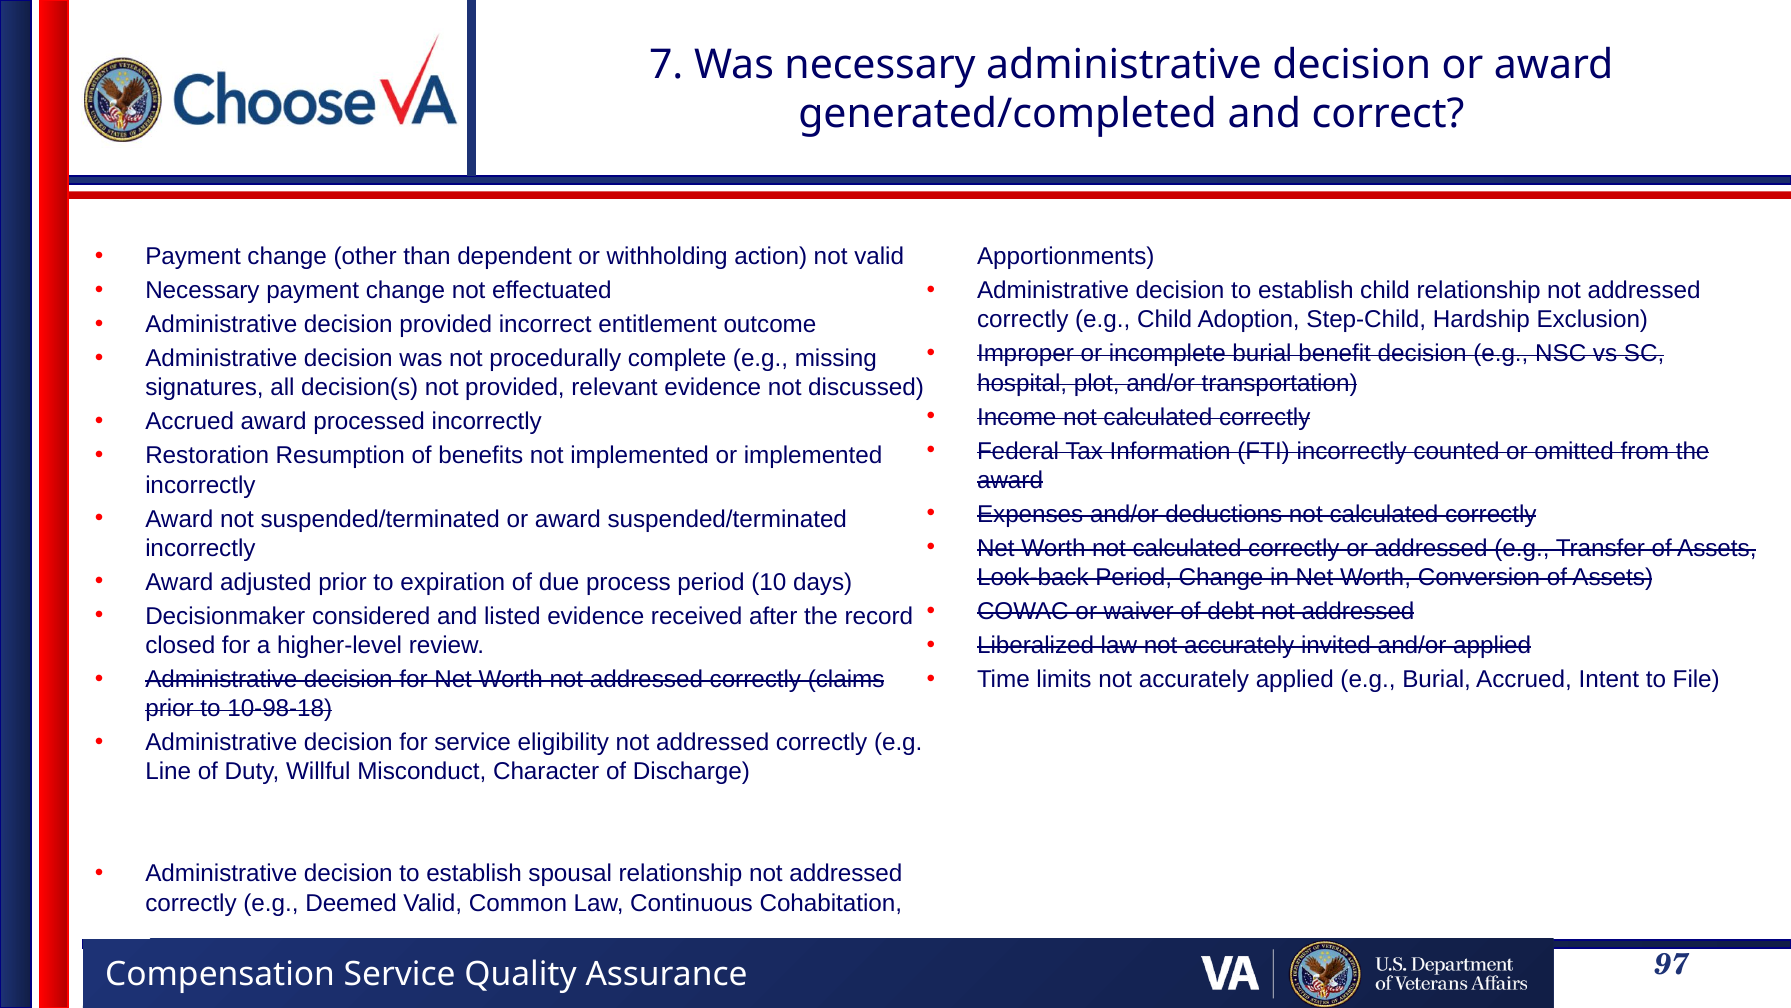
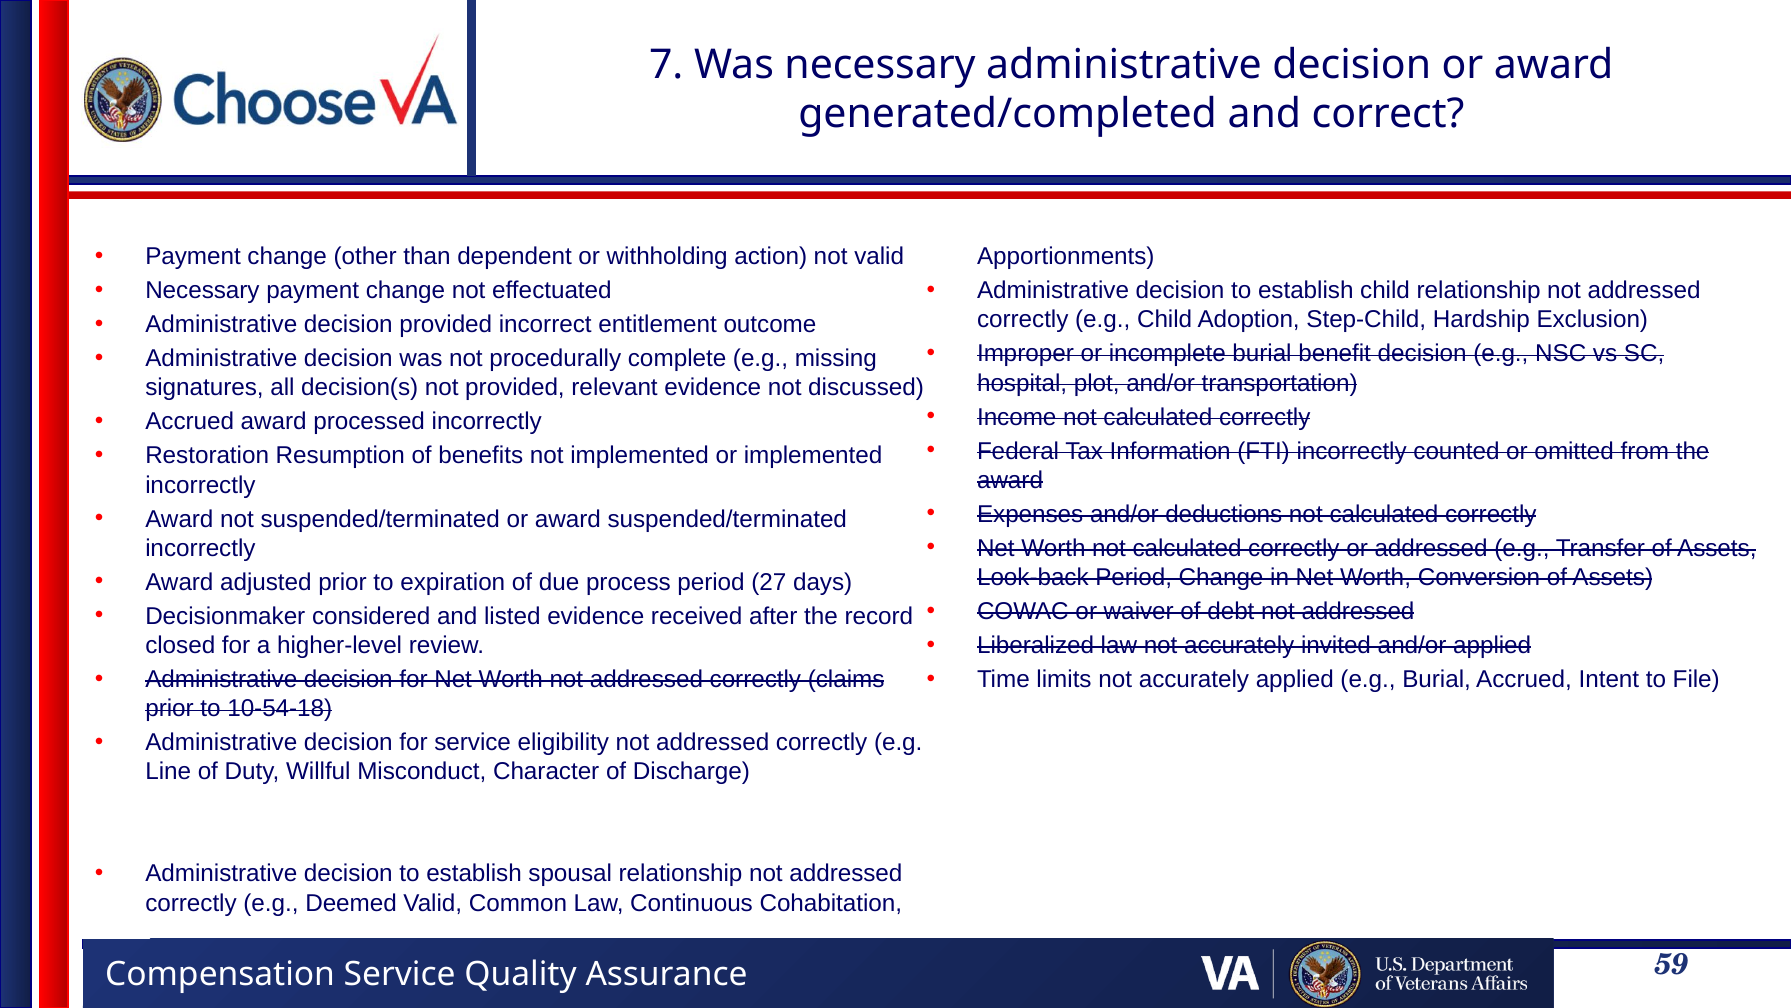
10: 10 -> 27 (769, 582)
10-98-18: 10-98-18 -> 10-54-18 (280, 708)
97: 97 -> 59 (1672, 964)
